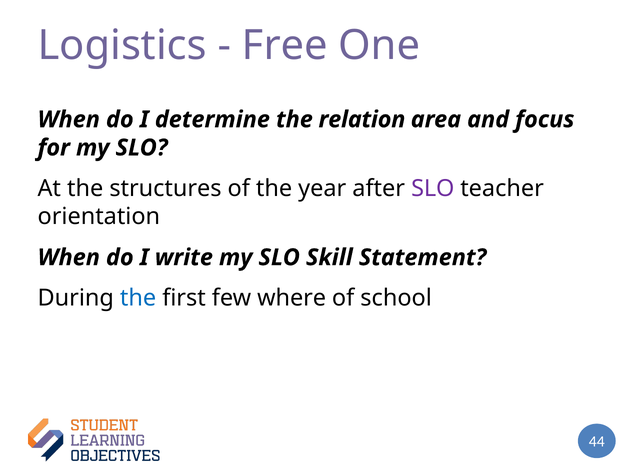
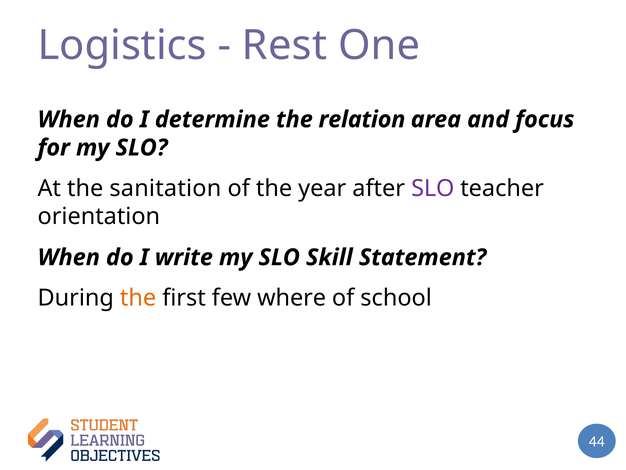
Free: Free -> Rest (285, 45)
structures: structures -> sanitation (165, 188)
the colour: blue -> orange (138, 298)
